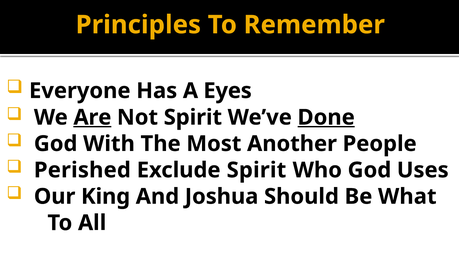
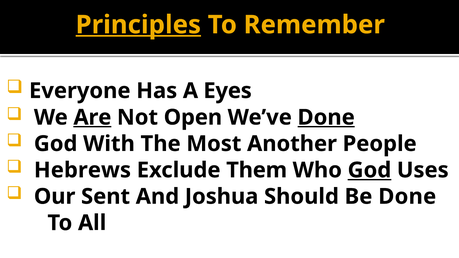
Principles underline: none -> present (138, 25)
Not Spirit: Spirit -> Open (193, 117)
Perished: Perished -> Hebrews (82, 170)
Exclude Spirit: Spirit -> Them (257, 170)
God underline: none -> present (369, 170)
King: King -> Sent (106, 197)
Be What: What -> Done (407, 197)
